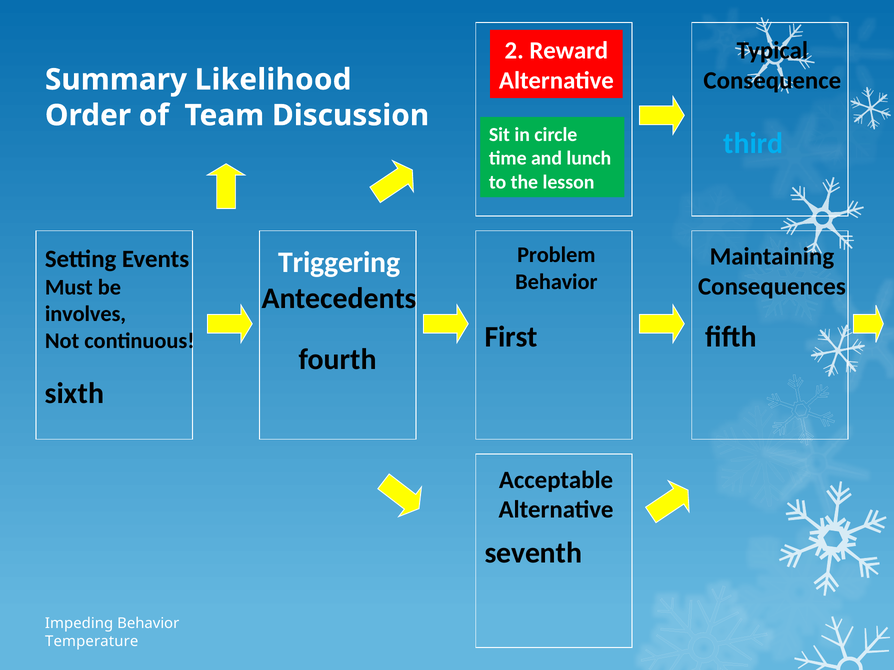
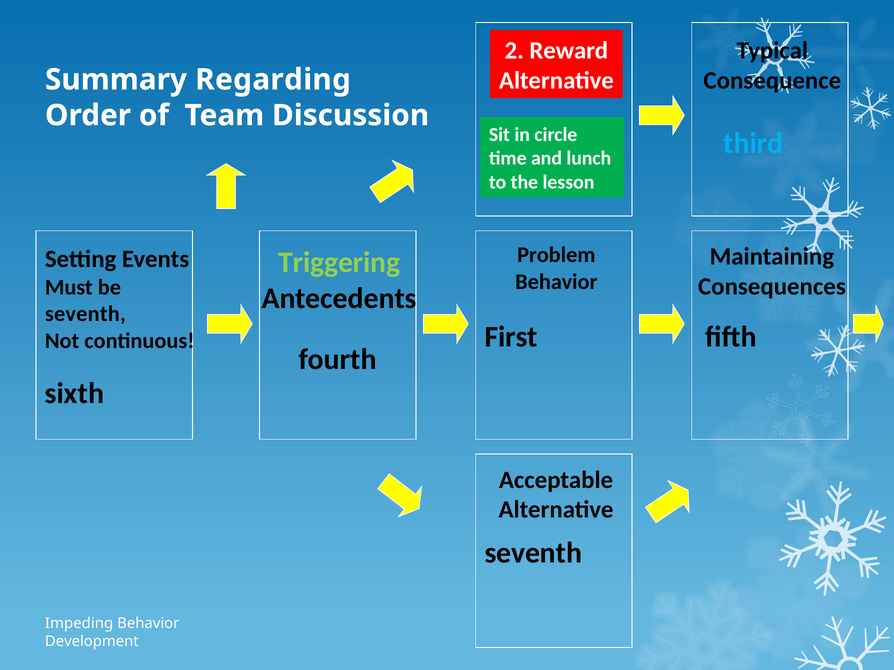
Likelihood: Likelihood -> Regarding (273, 80)
Triggering colour: white -> light green (339, 263)
involves: involves -> seventh (85, 314)
Temperature: Temperature -> Development (92, 642)
